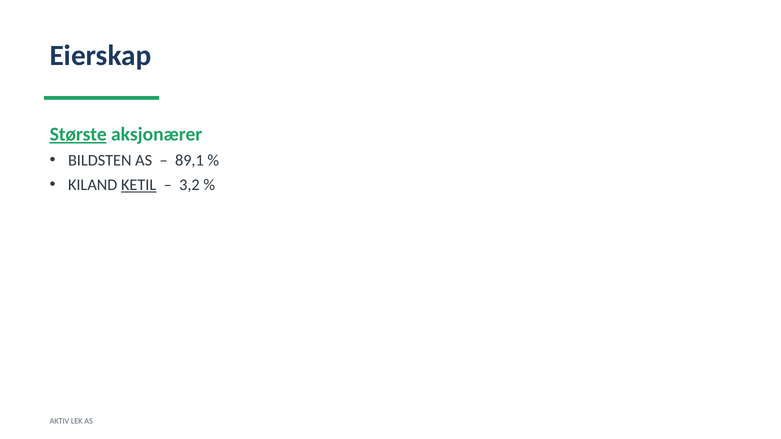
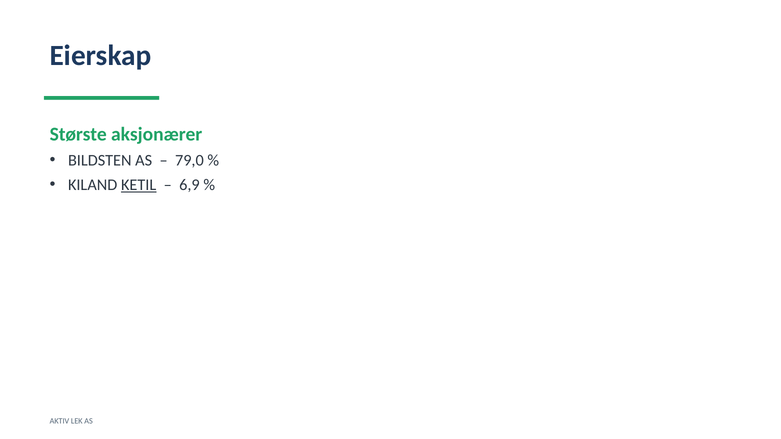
Største underline: present -> none (78, 134)
89,1: 89,1 -> 79,0 (189, 161)
3,2: 3,2 -> 6,9 (189, 185)
